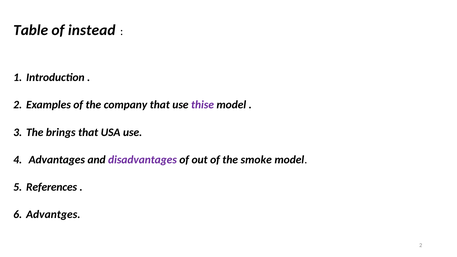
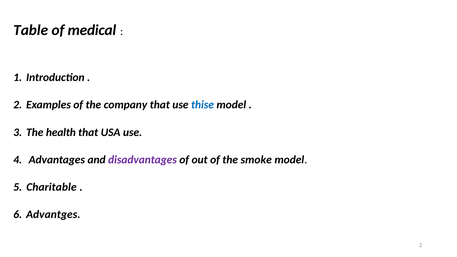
instead: instead -> medical (92, 30)
thise colour: purple -> blue (203, 105)
brings: brings -> health (61, 132)
References: References -> Charitable (51, 187)
